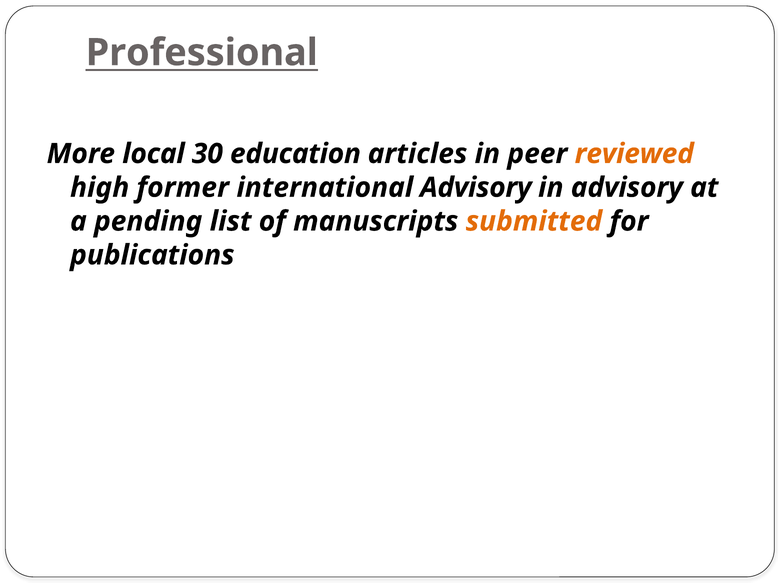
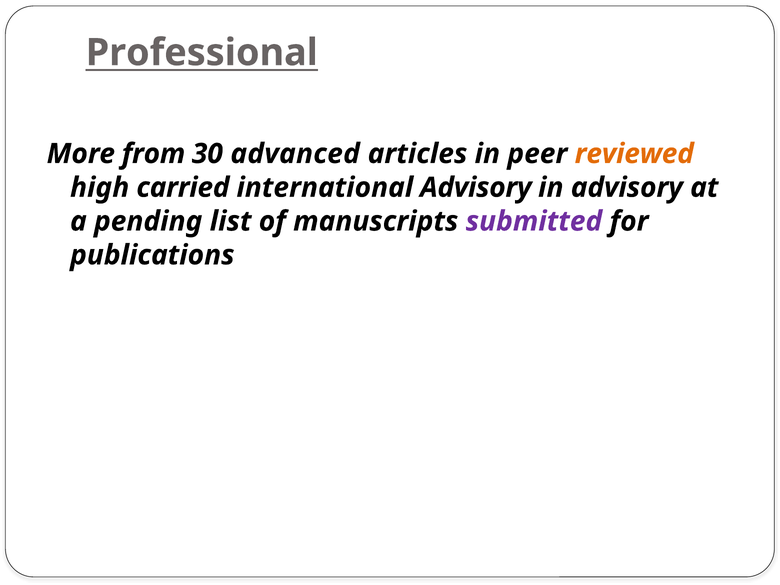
local: local -> from (154, 154)
education: education -> advanced (295, 154)
former: former -> carried (183, 188)
submitted colour: orange -> purple (534, 221)
